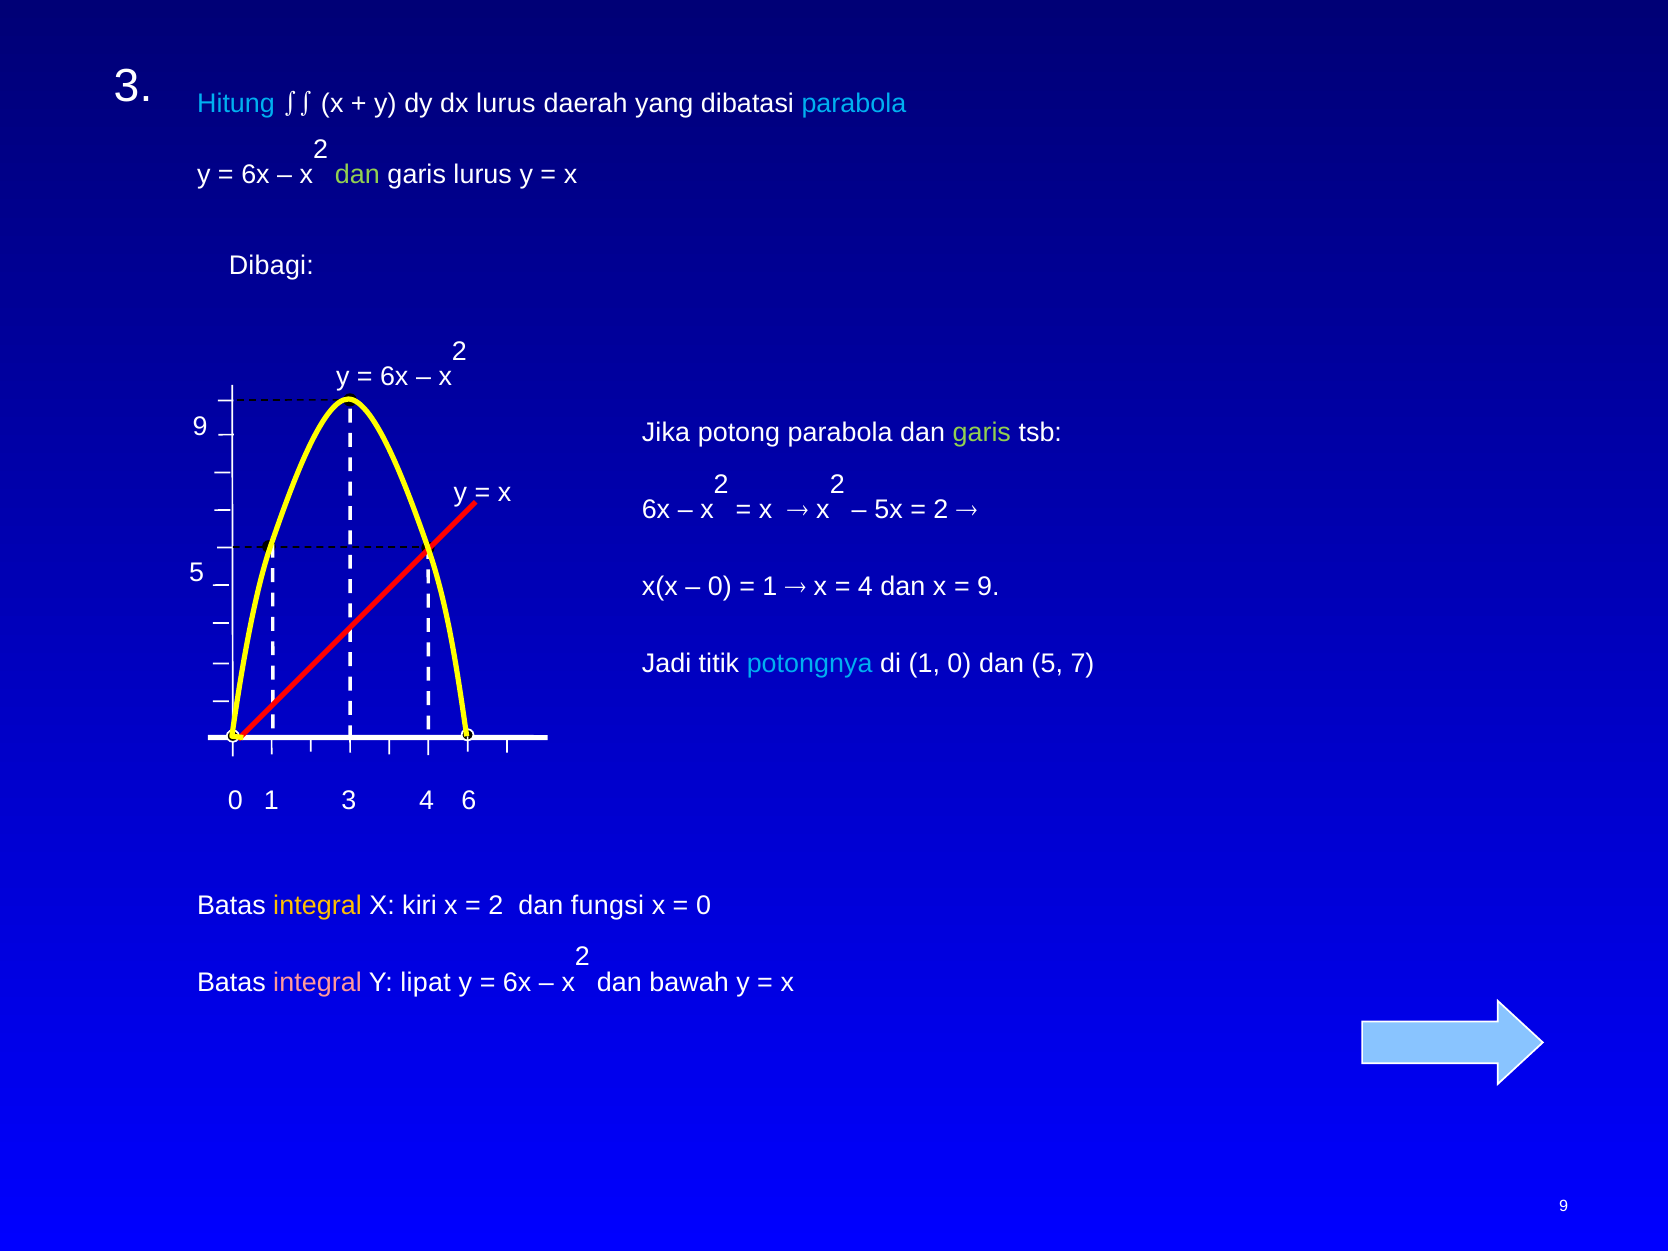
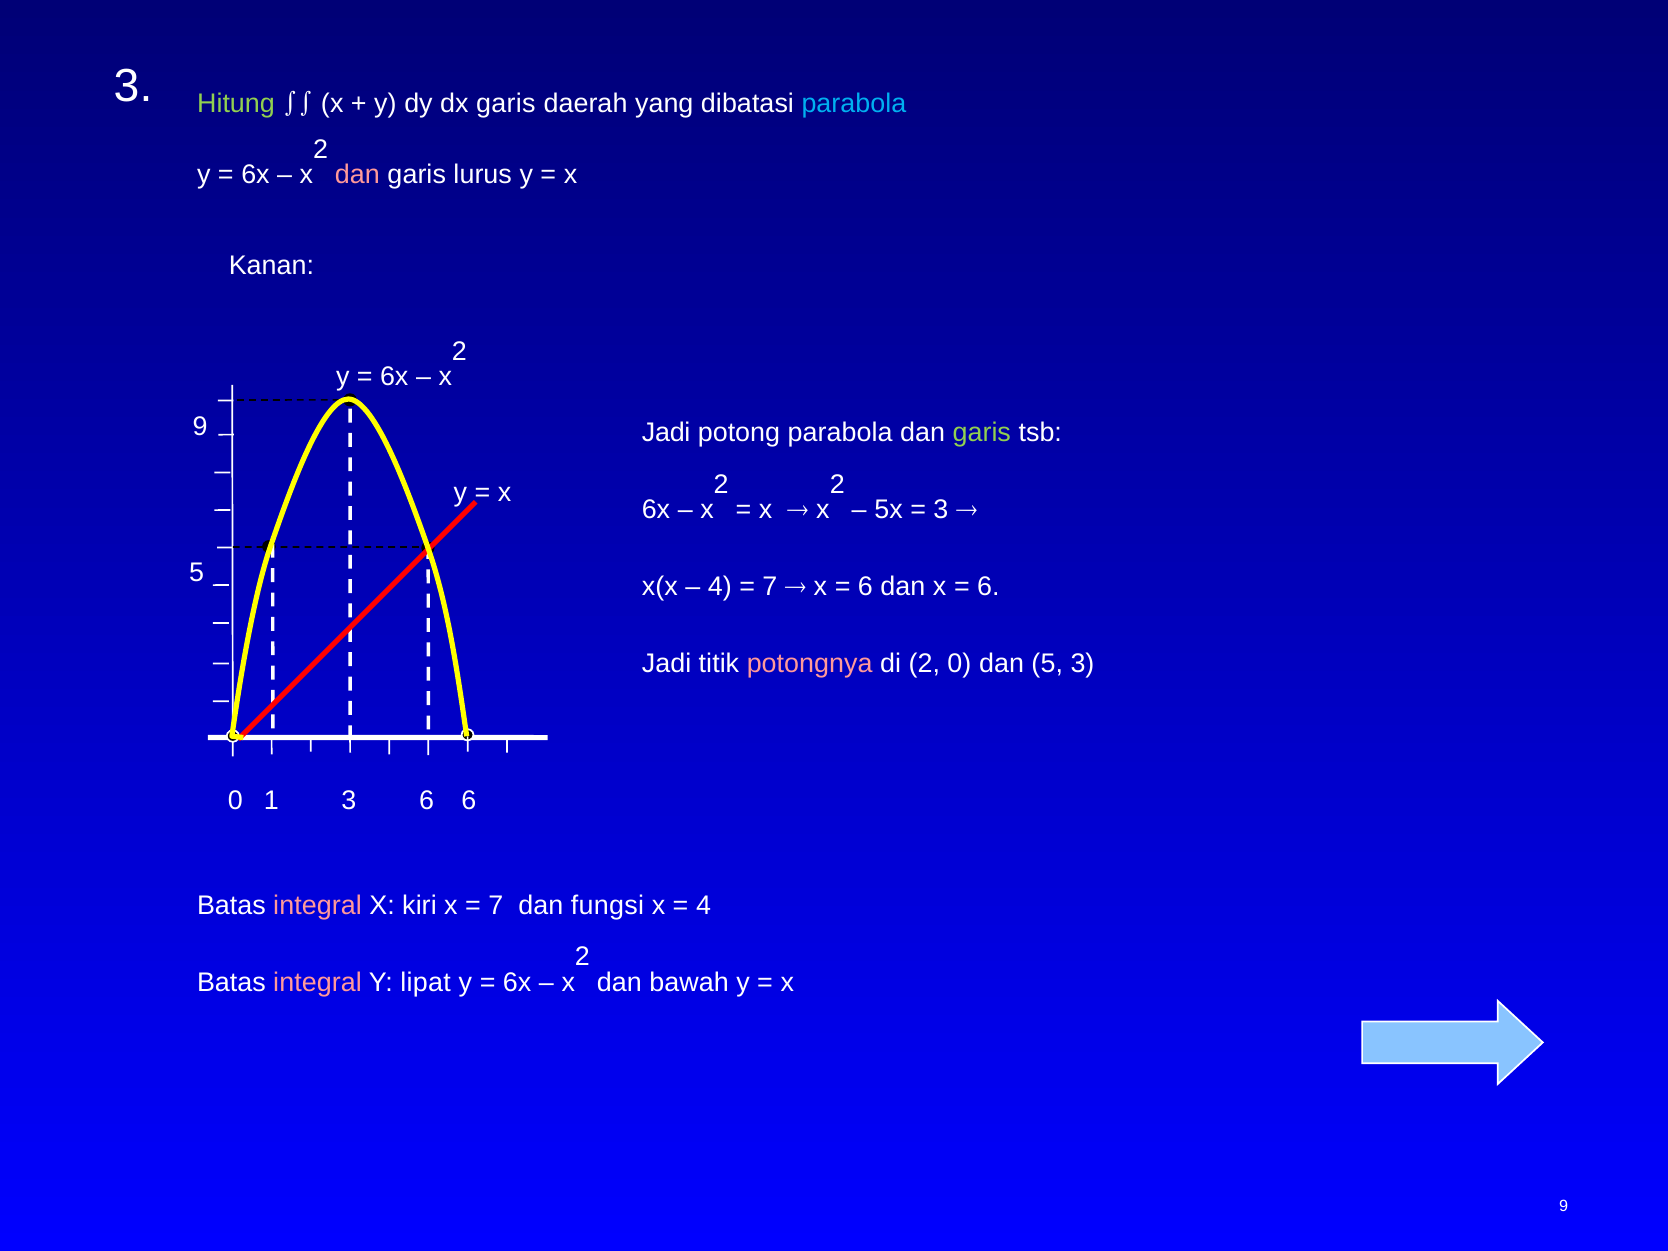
Hitung colour: light blue -> light green (236, 104)
dx lurus: lurus -> garis (506, 104)
dan colour: light green -> pink (357, 175)
Dibagi: Dibagi -> Kanan (271, 266)
Jika: Jika -> Jadi (666, 433)
2: 2 -> 3 (941, 510)
0: 0 -> 4 (720, 587)
1: 1 -> 7 (770, 587)
4: 4 -> 6 (865, 587)
9: 9 -> 6 (988, 587)
potongnya colour: light blue -> pink (810, 664)
di 1: 1 -> 2 (924, 664)
5 7: 7 -> 3 (1082, 664)
3 4: 4 -> 6 (427, 801)
integral colour: yellow -> pink (317, 905)
2: 2 -> 7 (496, 905)
0: 0 -> 4 (704, 905)
